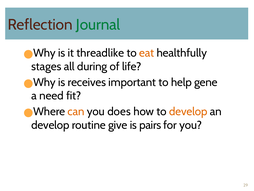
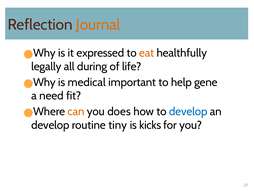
Journal colour: green -> orange (98, 25)
threadlike: threadlike -> expressed (100, 53)
stages: stages -> legally (46, 66)
receives: receives -> medical (87, 82)
develop colour: orange -> blue (188, 111)
give: give -> tiny (118, 125)
pairs: pairs -> kicks (150, 125)
